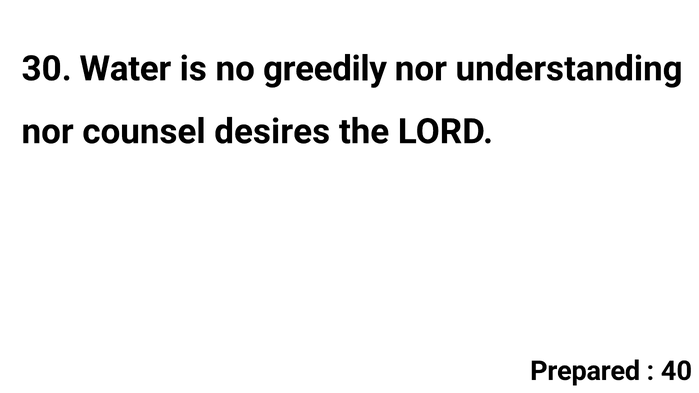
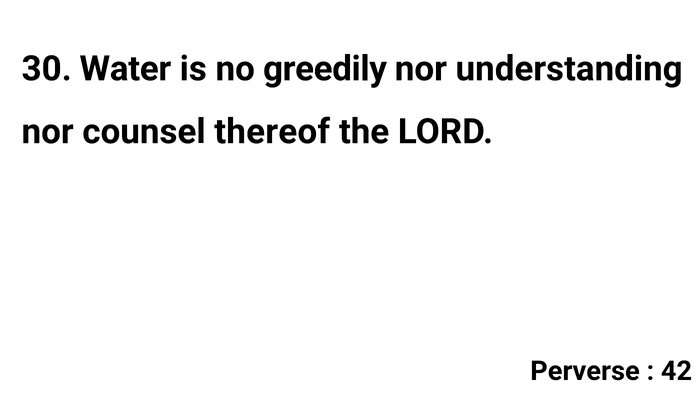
desires: desires -> thereof (272, 132)
Prepared: Prepared -> Perverse (585, 371)
40: 40 -> 42 (676, 371)
